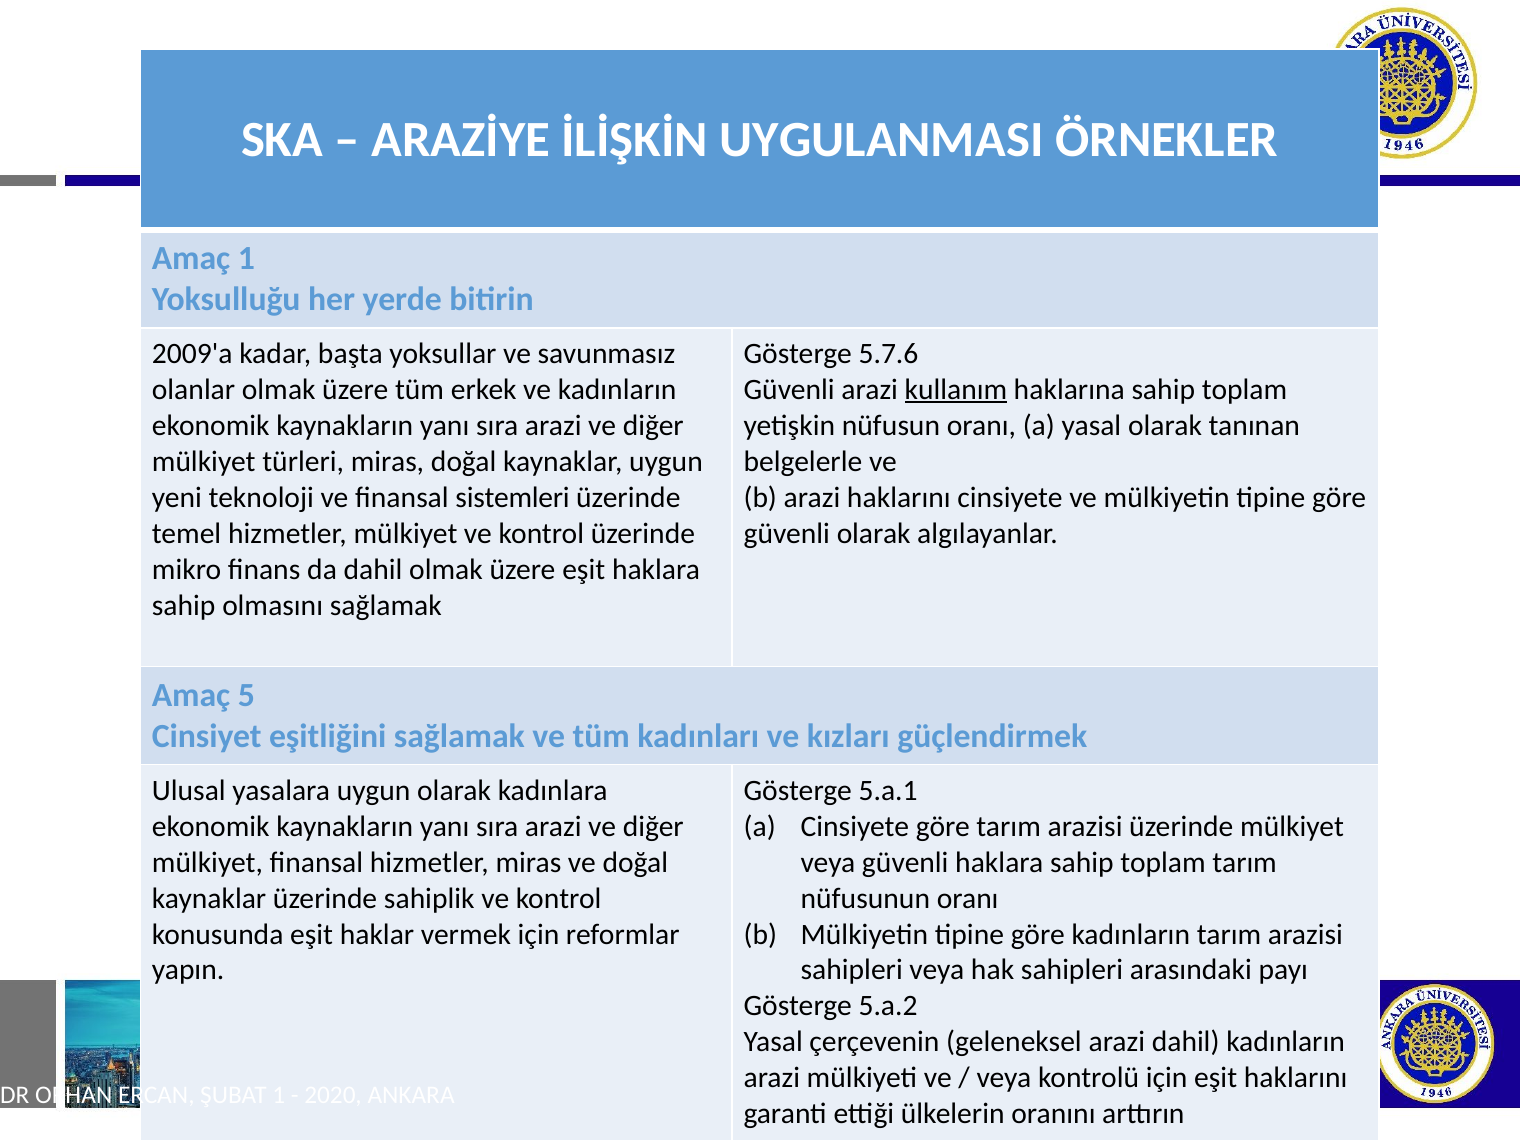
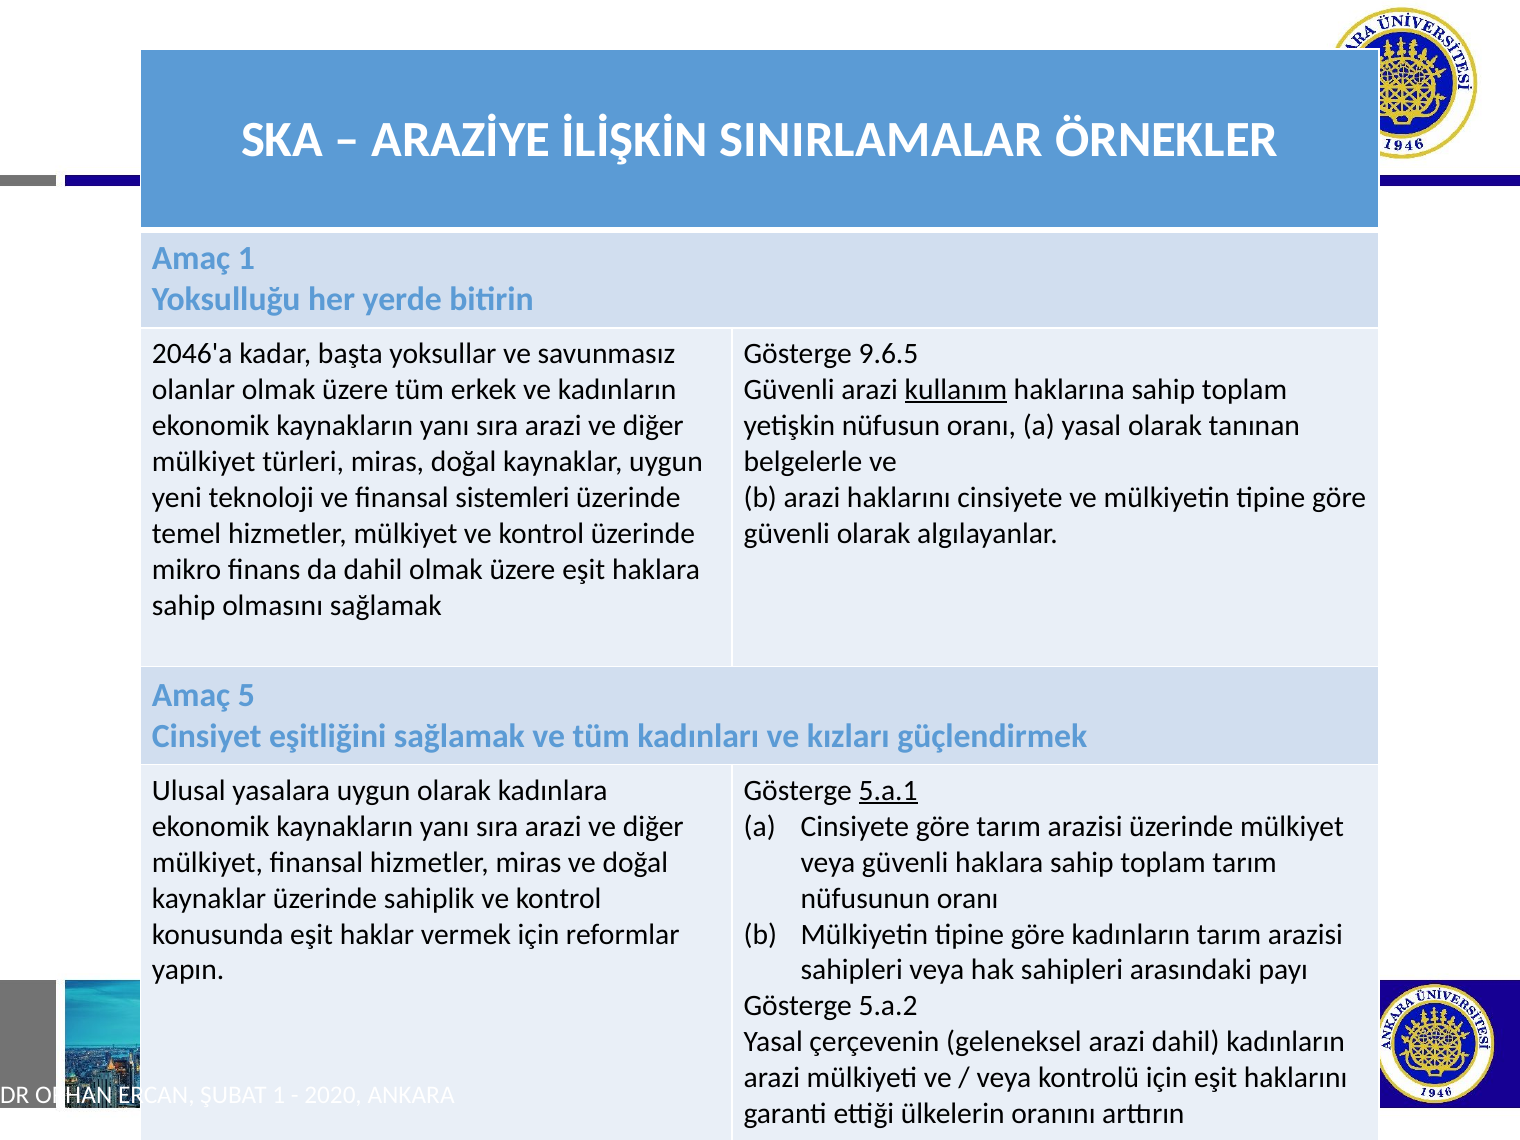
UYGULANMASI: UYGULANMASI -> SINIRLAMALAR (882, 140)
2009'a: 2009'a -> 2046'a (192, 354)
5.7.6: 5.7.6 -> 9.6.5 (889, 354)
5.a.1 underline: none -> present (888, 790)
